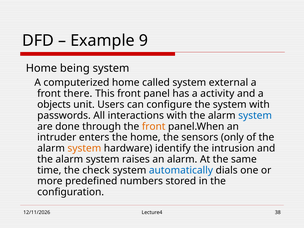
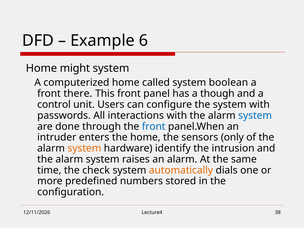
9: 9 -> 6 (144, 41)
being: being -> might (75, 68)
external: external -> boolean (228, 82)
activity: activity -> though (217, 94)
objects: objects -> control (54, 105)
front colour: orange -> blue (154, 126)
automatically colour: blue -> orange (181, 170)
